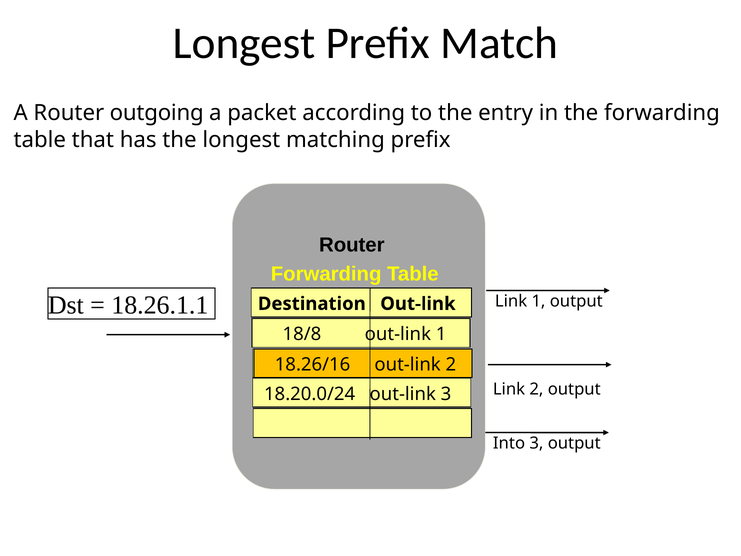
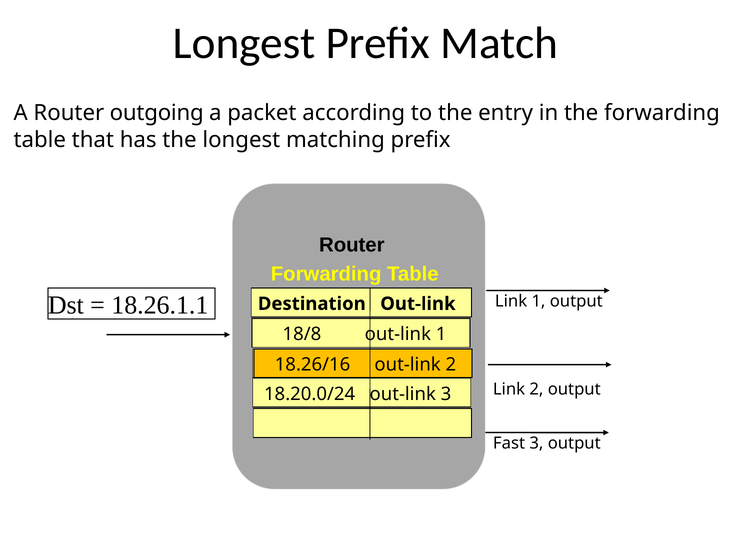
Into: Into -> Fast (509, 443)
